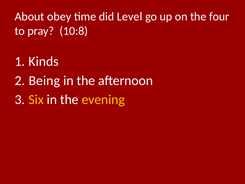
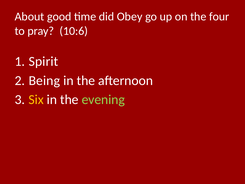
obey: obey -> good (59, 17)
Level: Level -> Obey (130, 17)
10:8: 10:8 -> 10:6 (74, 31)
Kinds: Kinds -> Spirit (44, 61)
evening colour: yellow -> light green (103, 99)
